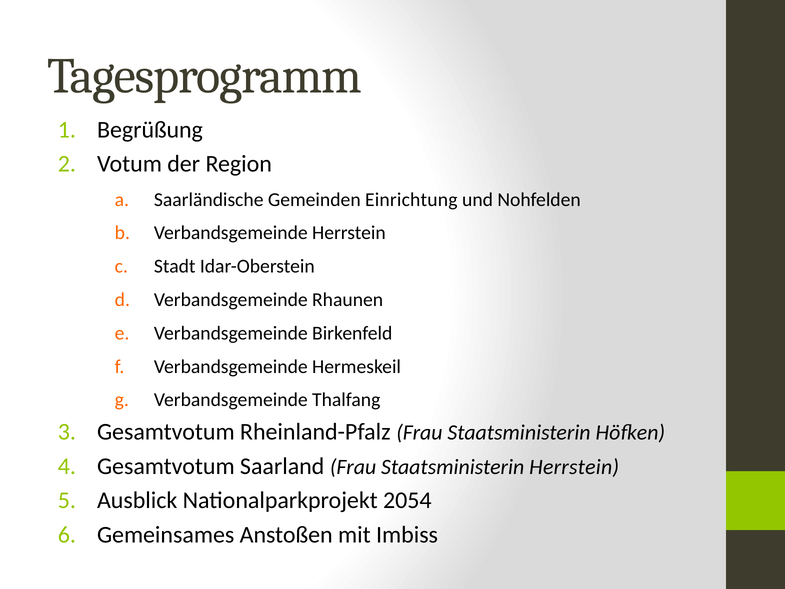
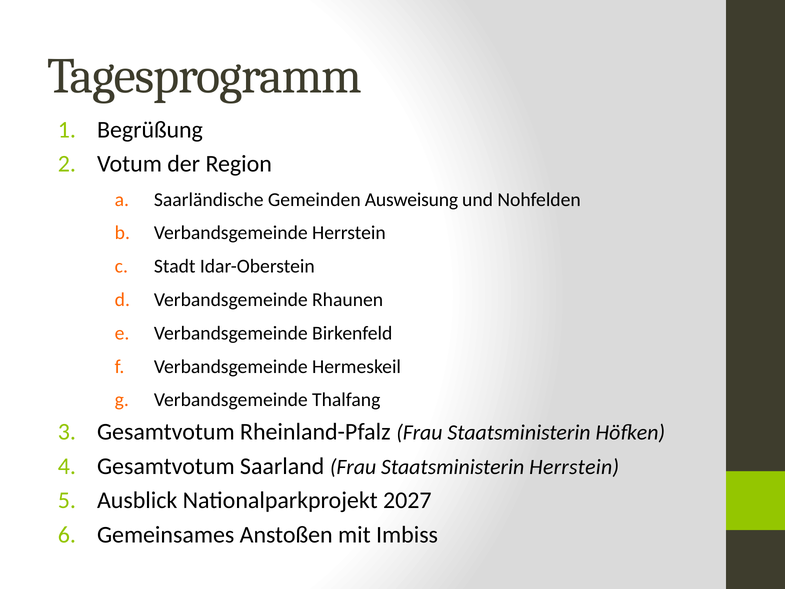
Einrichtung: Einrichtung -> Ausweisung (411, 200)
2054: 2054 -> 2027 (407, 500)
